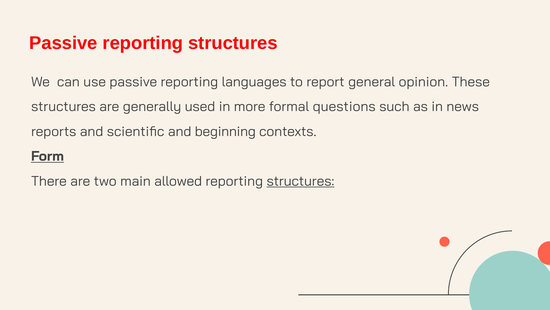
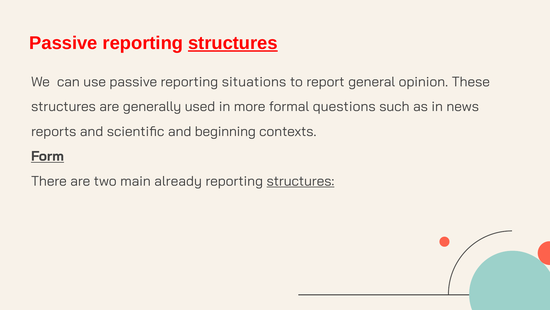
structures underline: none -> present (233, 43)
languages: languages -> situations (254, 82)
allowed: allowed -> already (178, 181)
